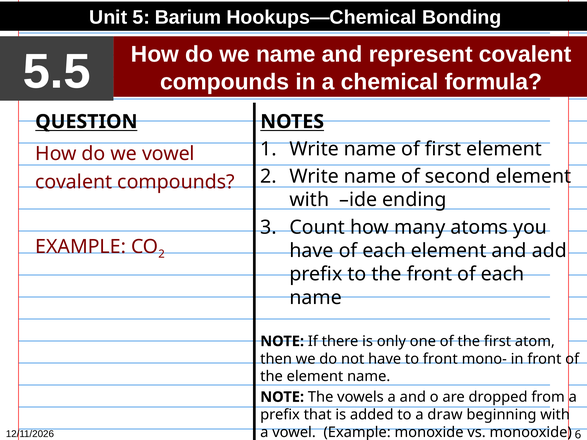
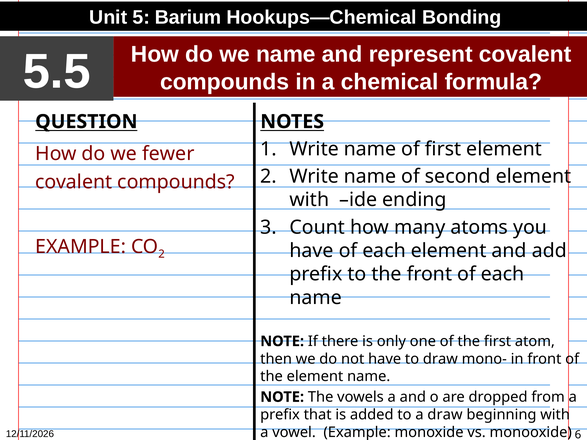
we vowel: vowel -> fewer (168, 154)
to front: front -> draw (440, 359)
